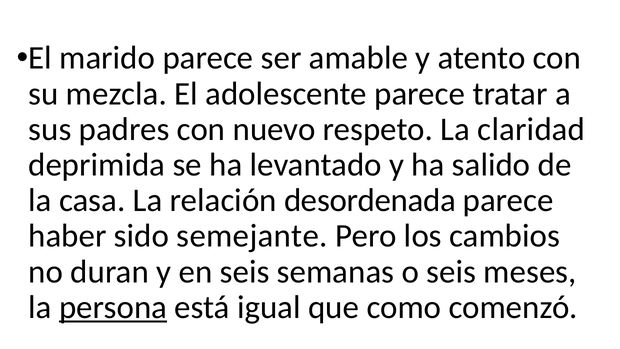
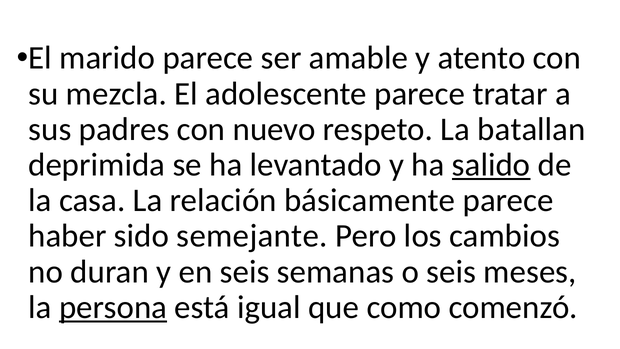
claridad: claridad -> batallan (531, 129)
salido underline: none -> present (491, 165)
desordenada: desordenada -> básicamente (370, 200)
